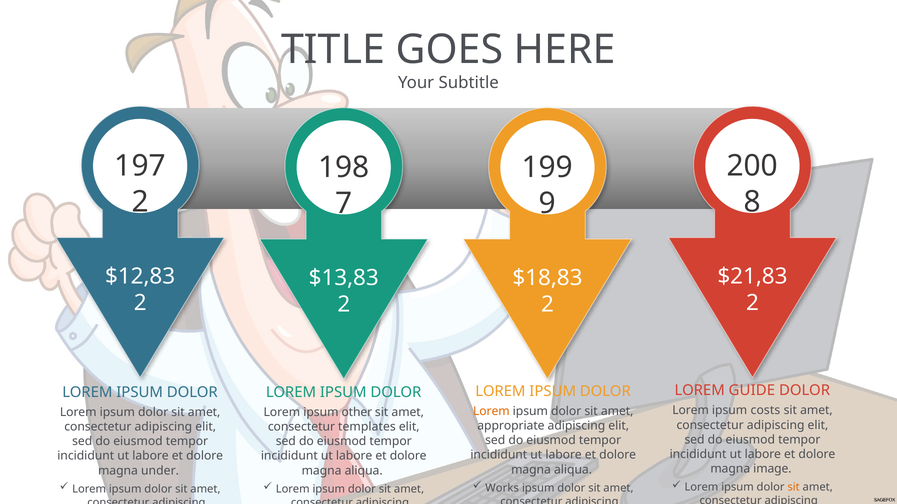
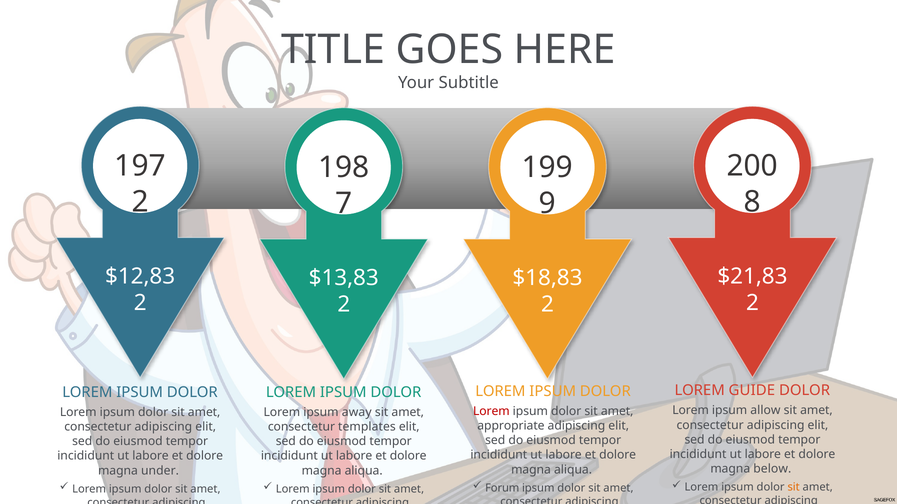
costs: costs -> allow (765, 411)
Lorem colour: orange -> red (491, 412)
other: other -> away (357, 413)
image: image -> below (772, 469)
Works: Works -> Forum (502, 489)
